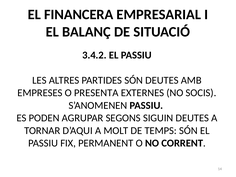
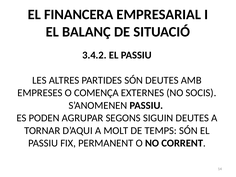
PRESENTA: PRESENTA -> COMENÇA (96, 93)
